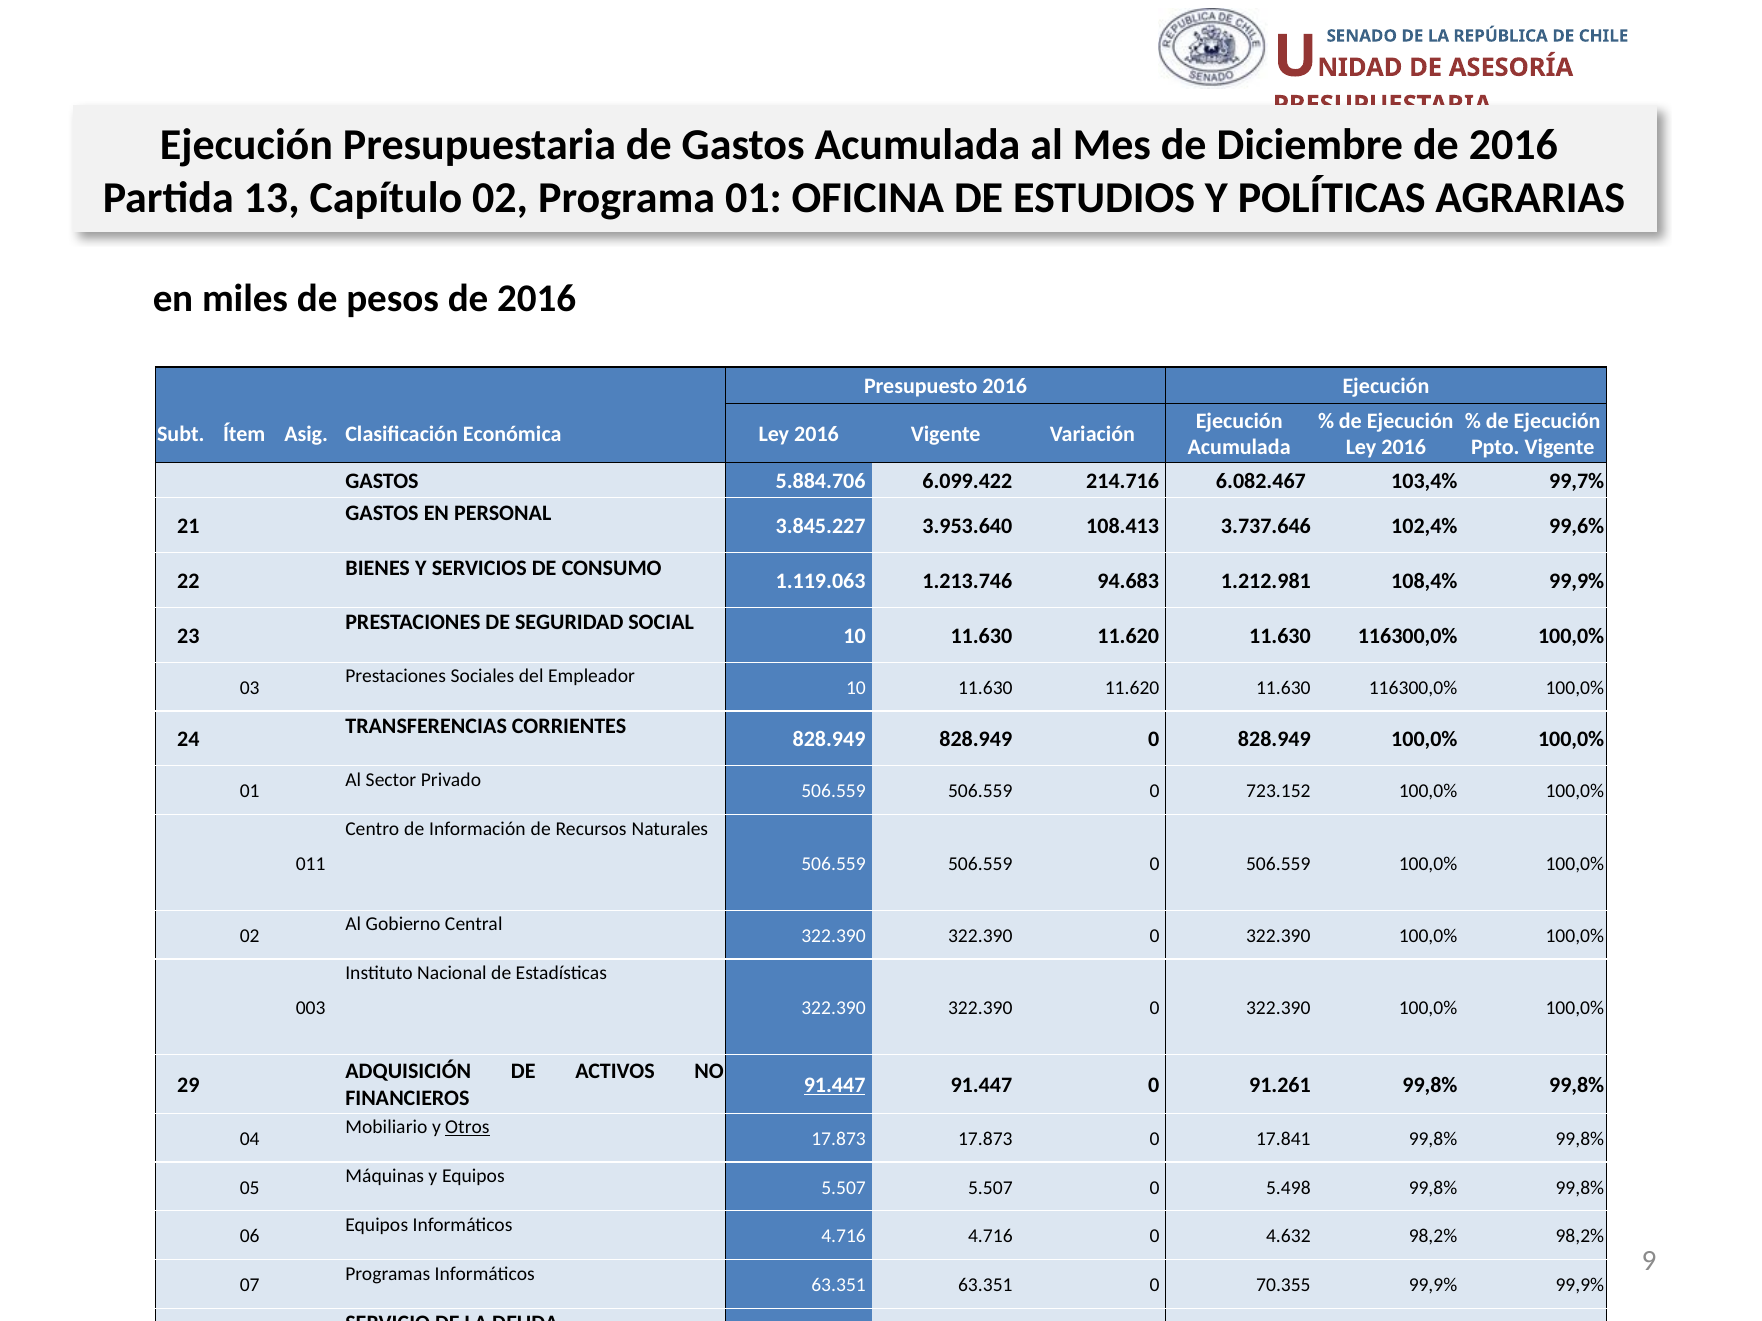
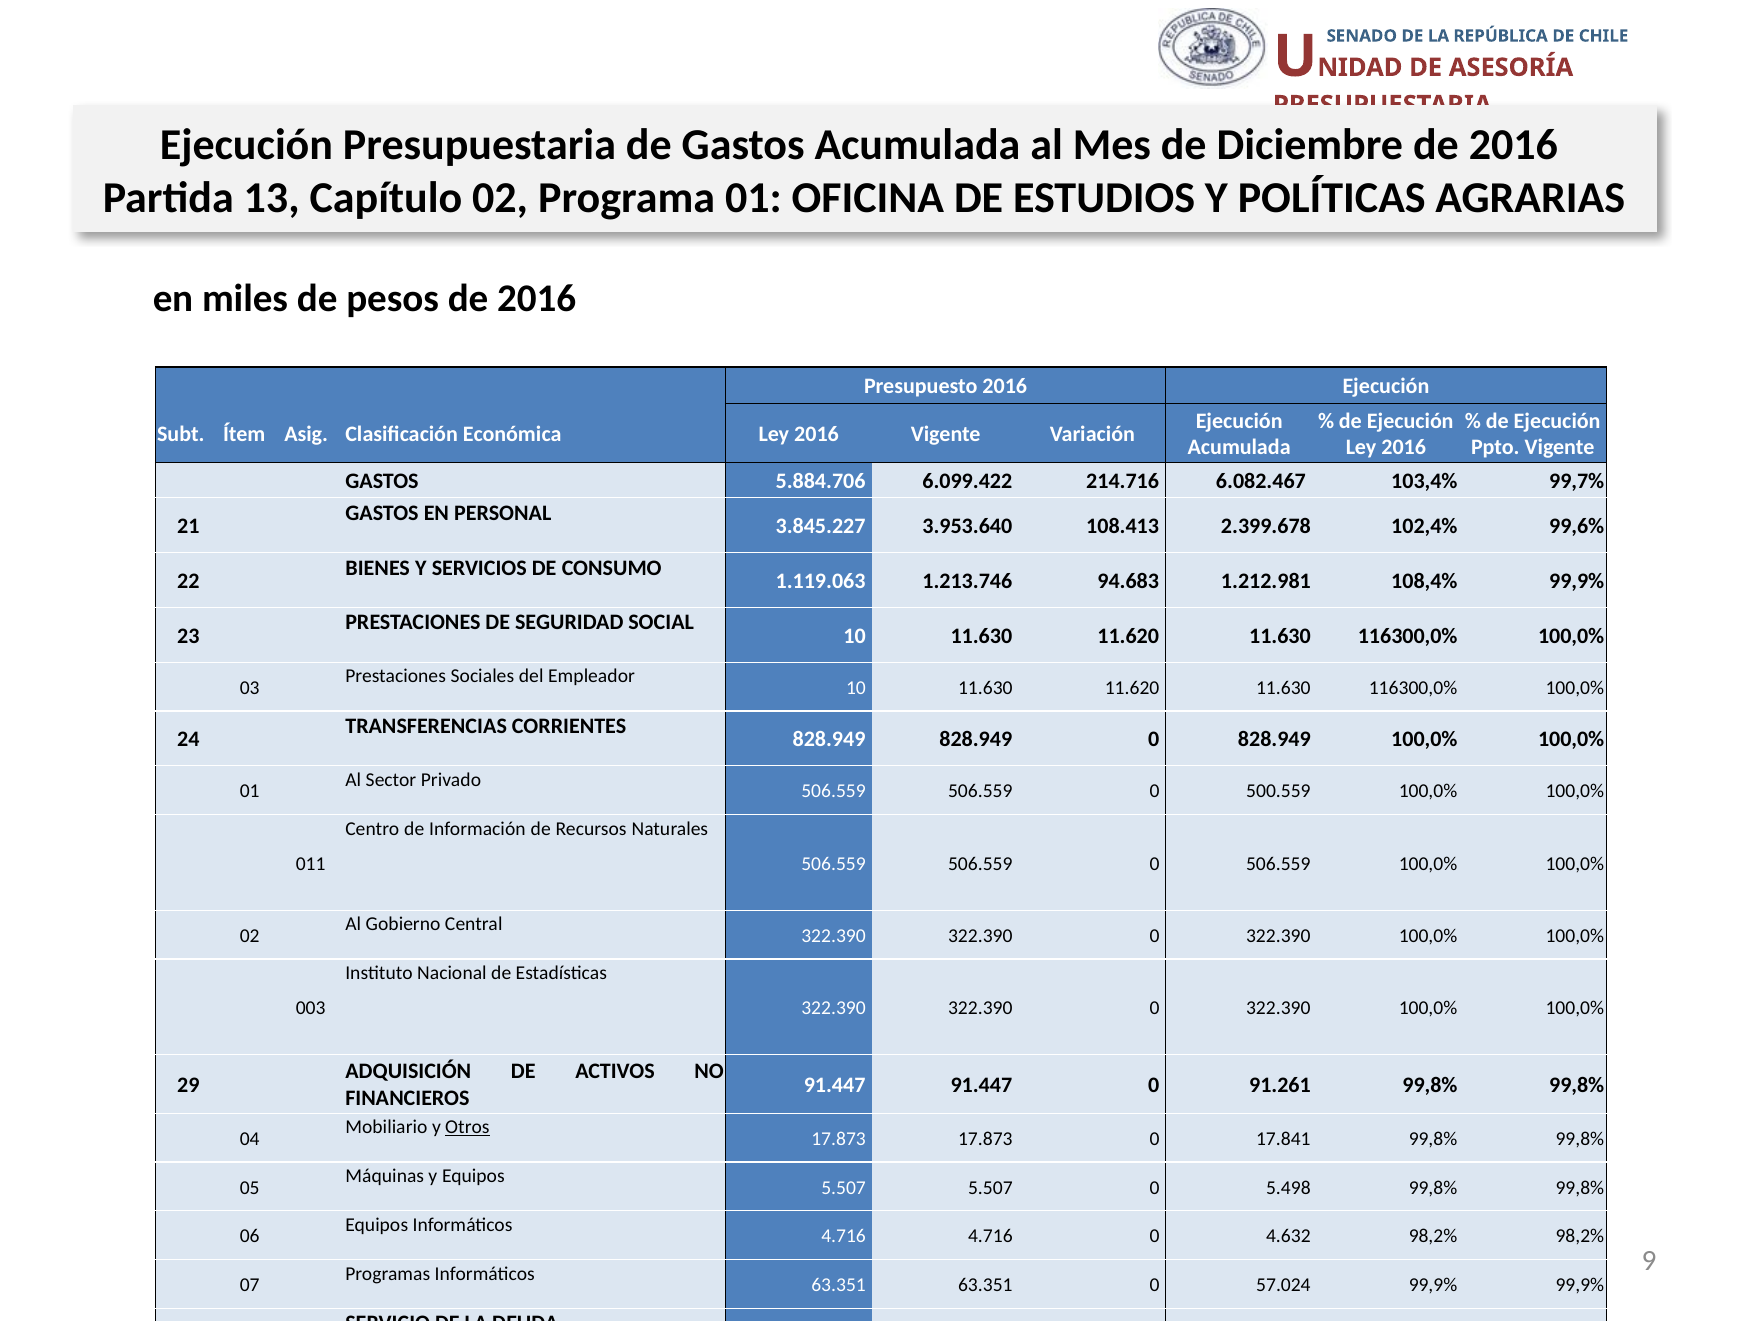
3.737.646: 3.737.646 -> 2.399.678 (1266, 526)
723.152: 723.152 -> 500.559 (1278, 792)
91.447 underline: present -> none (835, 1085)
70.355: 70.355 -> 57.024 (1283, 1286)
